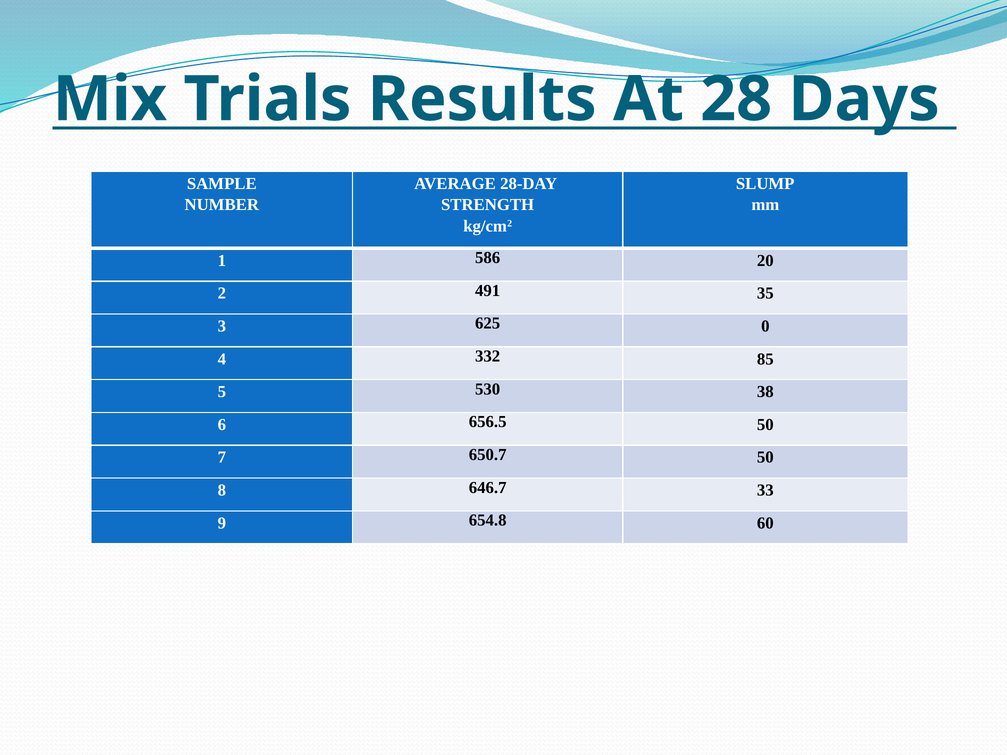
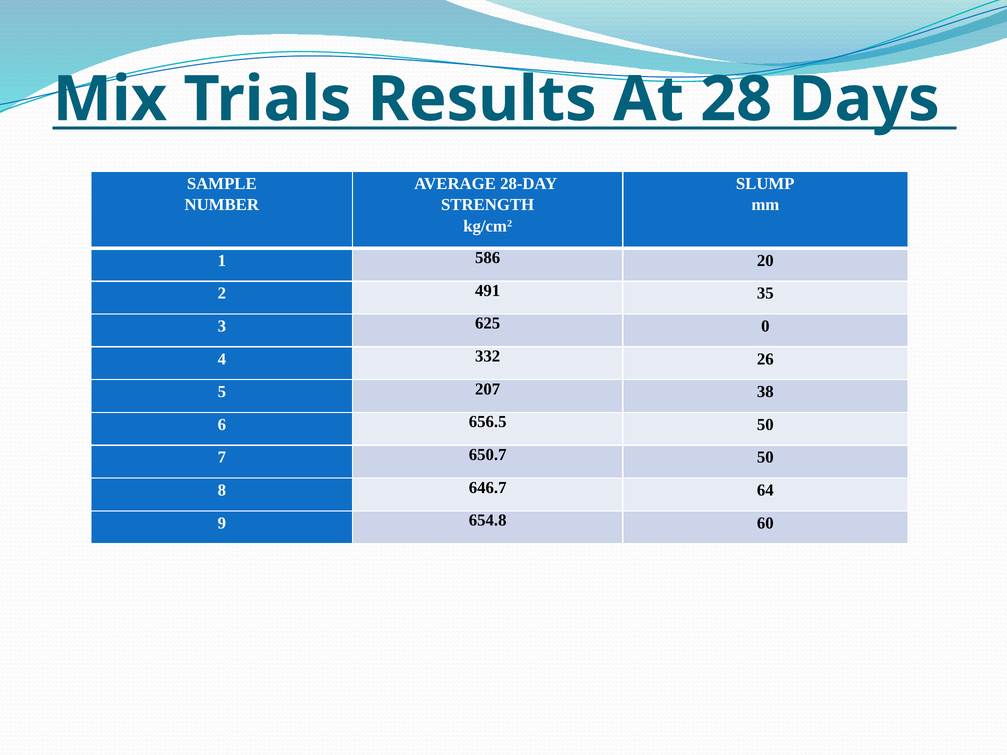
85: 85 -> 26 (765, 359)
530: 530 -> 207 (488, 389)
33: 33 -> 64 (765, 490)
